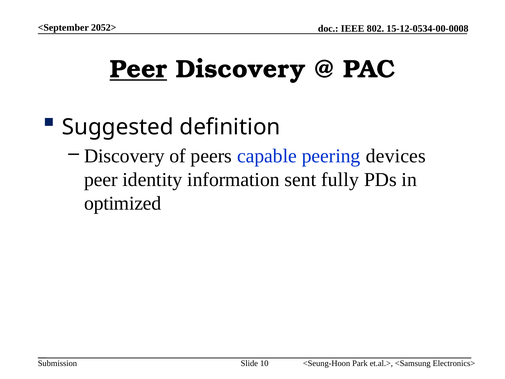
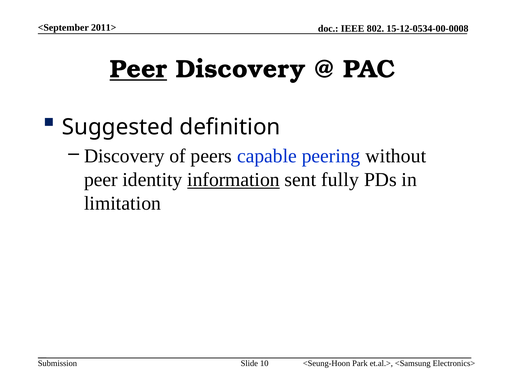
2052>: 2052> -> 2011> (104, 28)
devices: devices -> without (396, 156)
information underline: none -> present (233, 180)
optimized: optimized -> limitation (123, 203)
